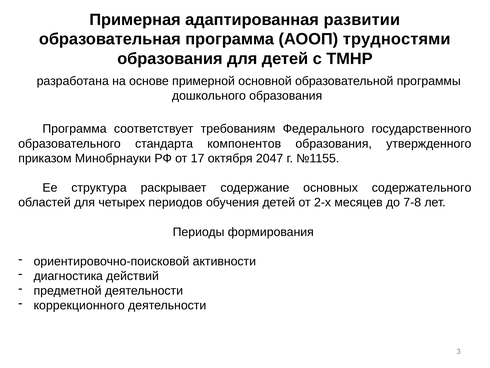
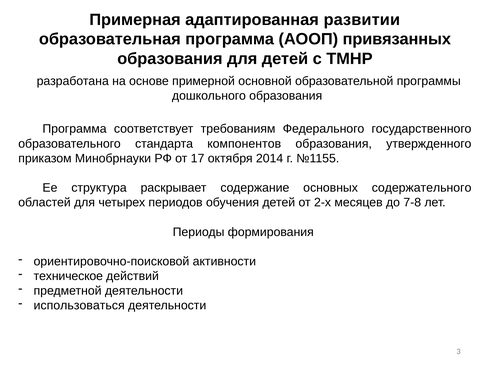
трудностями: трудностями -> привязанных (397, 39)
2047: 2047 -> 2014 (270, 158)
диагностика: диагностика -> техническое (68, 276)
коррекционного: коррекционного -> использоваться (79, 305)
